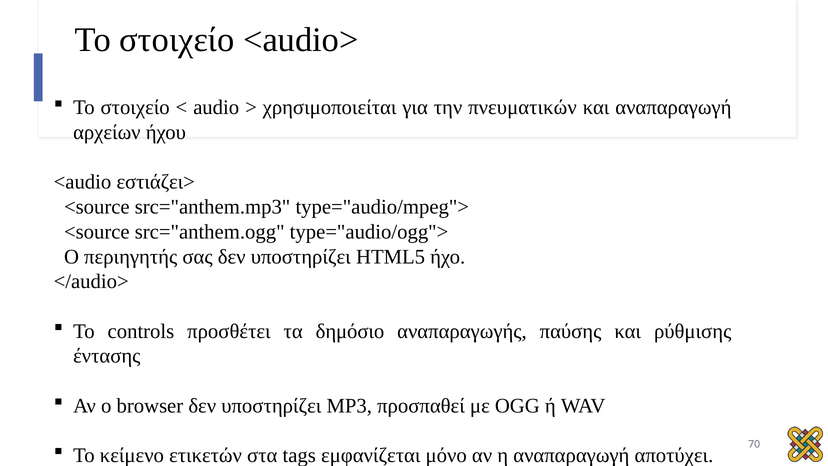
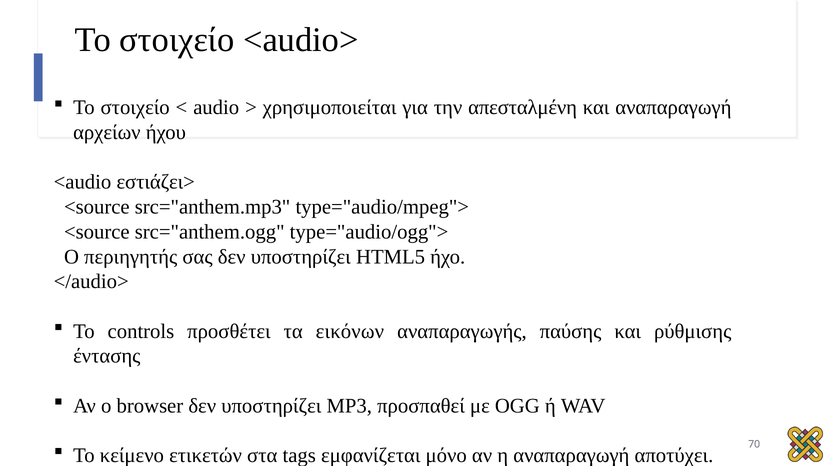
πνευματικών: πνευματικών -> απεσταλμένη (523, 107)
δημόσιο: δημόσιο -> εικόνων (350, 331)
